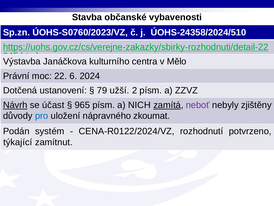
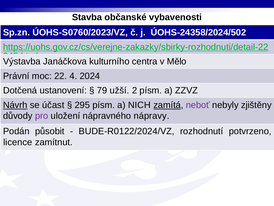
ÚOHS-24358/2024/510: ÚOHS-24358/2024/510 -> ÚOHS-24358/2024/502 (198, 32)
6: 6 -> 4 (73, 76)
965: 965 -> 295 (82, 105)
pro colour: blue -> purple (42, 116)
zkoumat: zkoumat -> nápravy (152, 116)
systém: systém -> působit (50, 131)
CENA-R0122/2024/VZ: CENA-R0122/2024/VZ -> BUDE-R0122/2024/VZ (127, 131)
týkající: týkající -> licence (18, 142)
